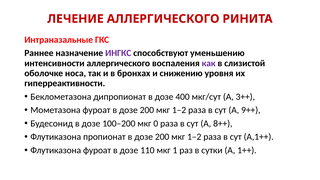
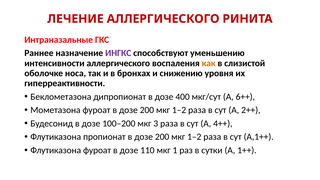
как colour: purple -> orange (209, 63)
3++: 3++ -> 6++ (245, 97)
9++: 9++ -> 2++ (251, 110)
0: 0 -> 3 (156, 124)
8++: 8++ -> 4++ (223, 124)
